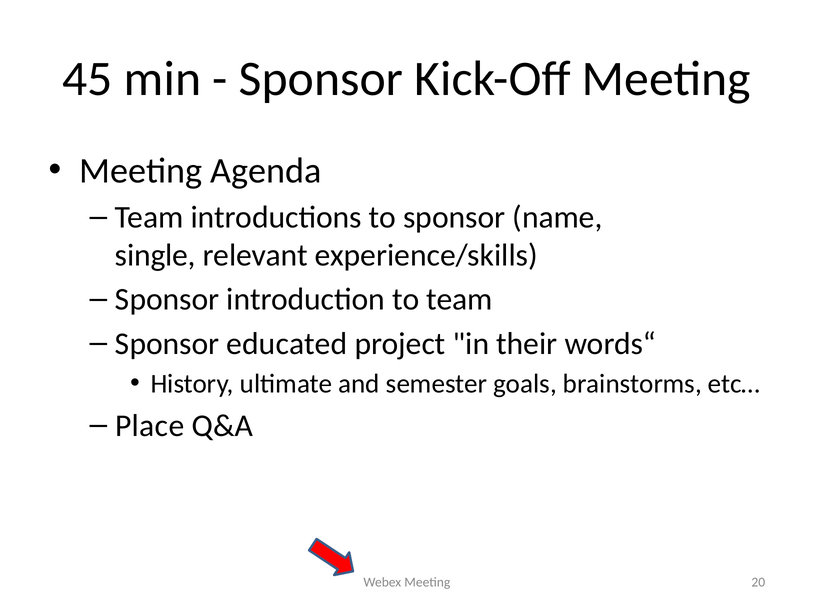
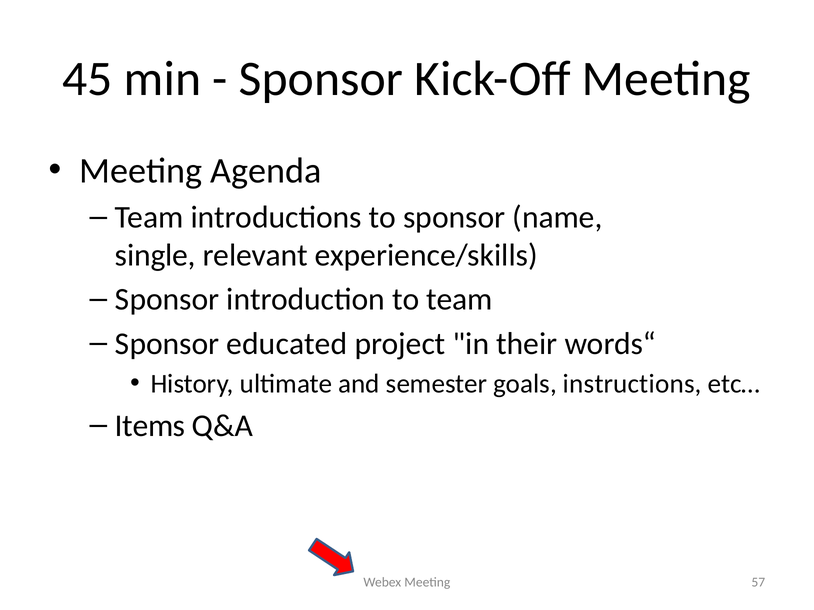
brainstorms: brainstorms -> instructions (632, 384)
Place: Place -> Items (150, 426)
20: 20 -> 57 (758, 583)
